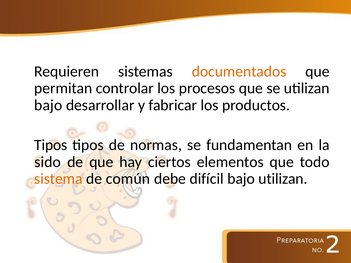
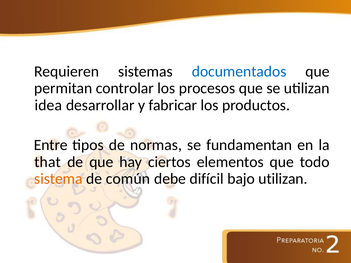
documentados colour: orange -> blue (239, 72)
bajo: bajo -> idea (48, 105)
Tipos: Tipos -> Entre (51, 145)
sido: sido -> that (48, 162)
